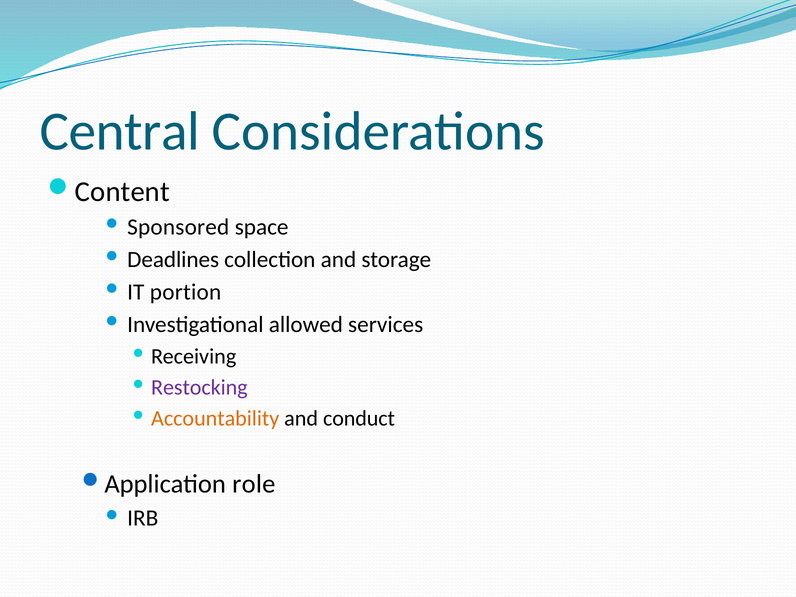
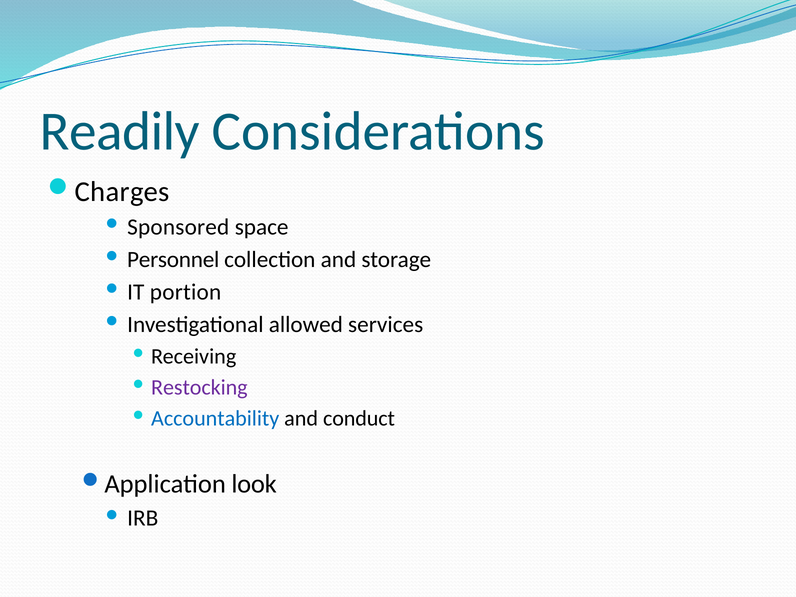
Central: Central -> Readily (120, 131)
Content: Content -> Charges (122, 192)
Deadlines: Deadlines -> Personnel (173, 260)
Accountability colour: orange -> blue (215, 418)
role: role -> look (254, 484)
